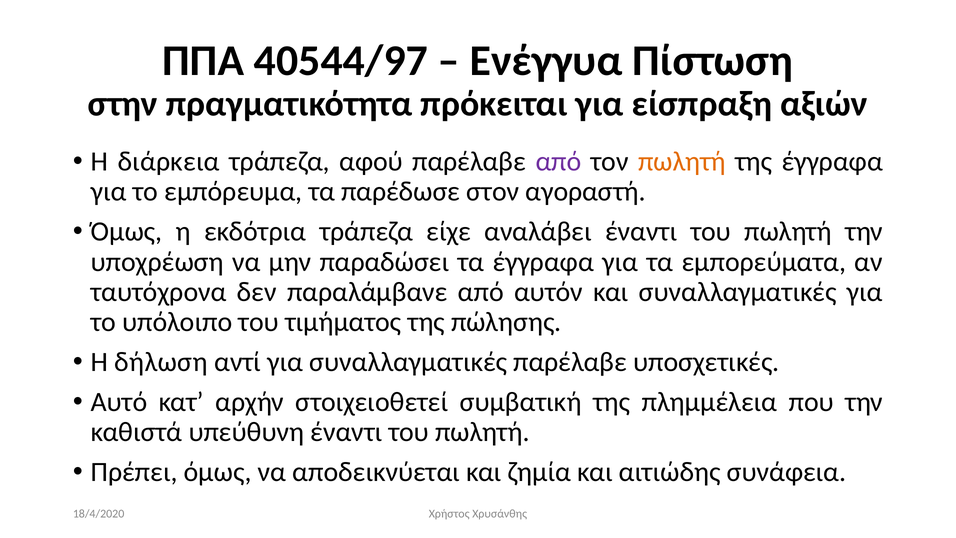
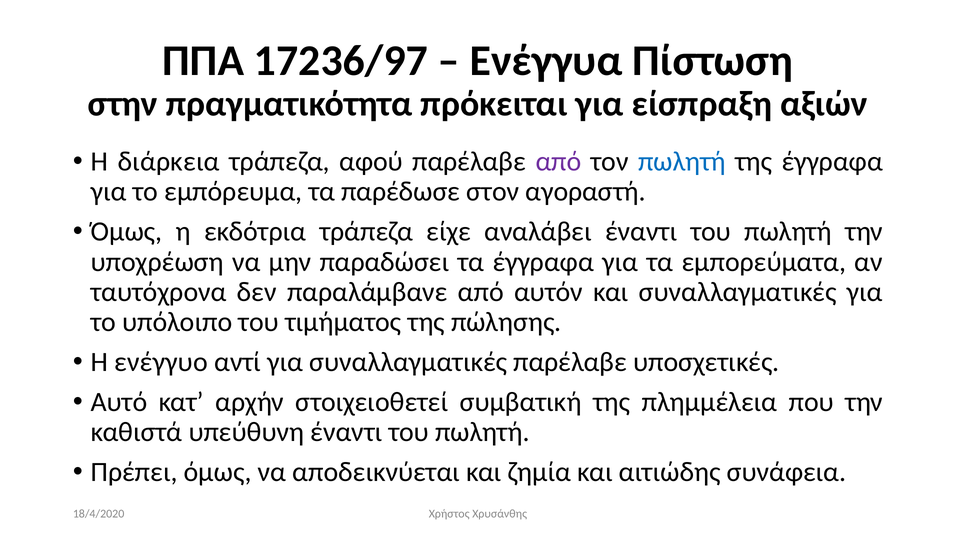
40544/97: 40544/97 -> 17236/97 (341, 61)
πωλητή colour: orange -> blue (682, 162)
δήλωση: δήλωση -> ενέγγυο (161, 362)
